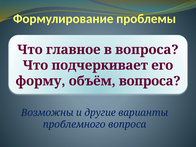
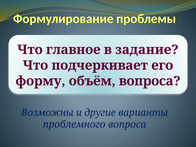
в вопроса: вопроса -> задание (147, 50)
